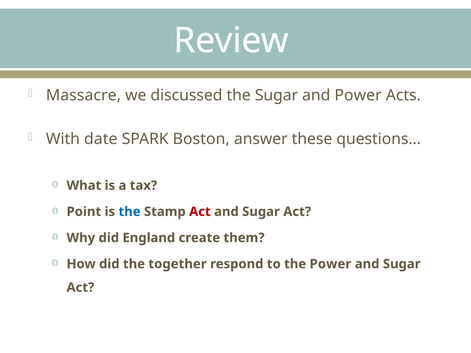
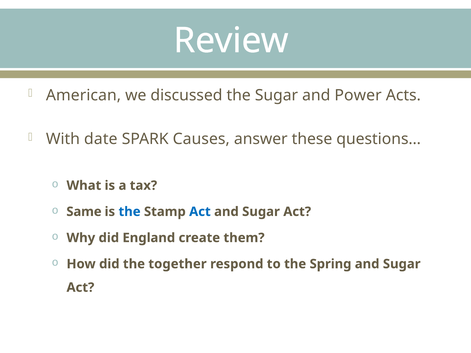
Massacre: Massacre -> American (83, 95)
Boston: Boston -> Causes (201, 139)
Point: Point -> Same (84, 212)
Act colour: red -> blue (200, 212)
the Power: Power -> Spring (330, 264)
